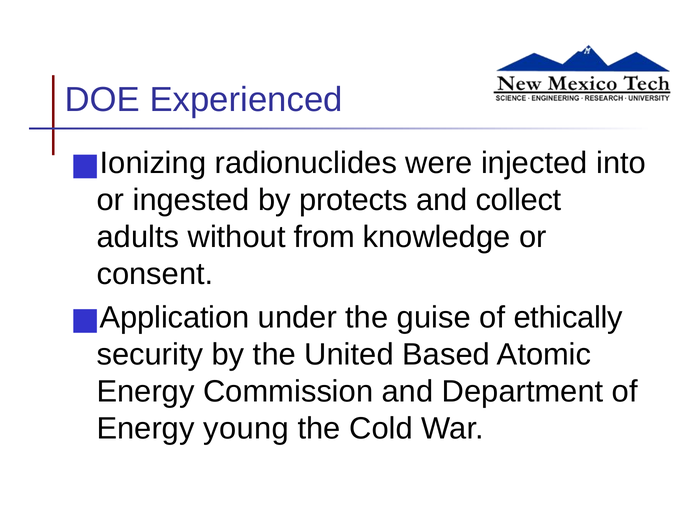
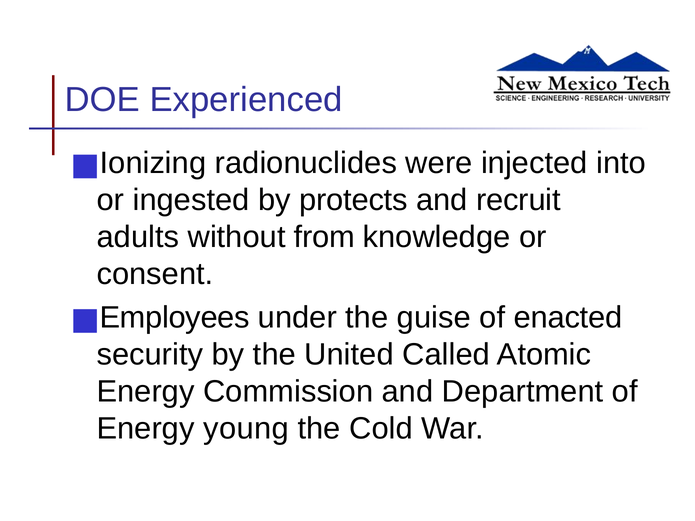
collect: collect -> recruit (518, 200)
Application: Application -> Employees (175, 318)
ethically: ethically -> enacted (568, 318)
Based: Based -> Called (446, 355)
